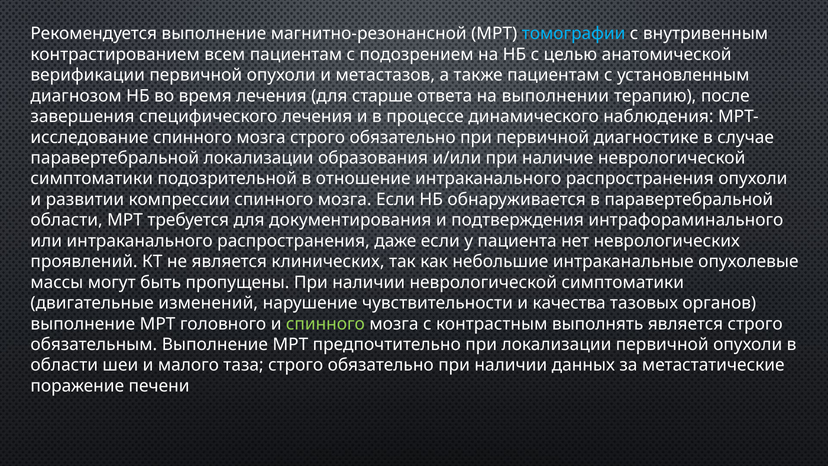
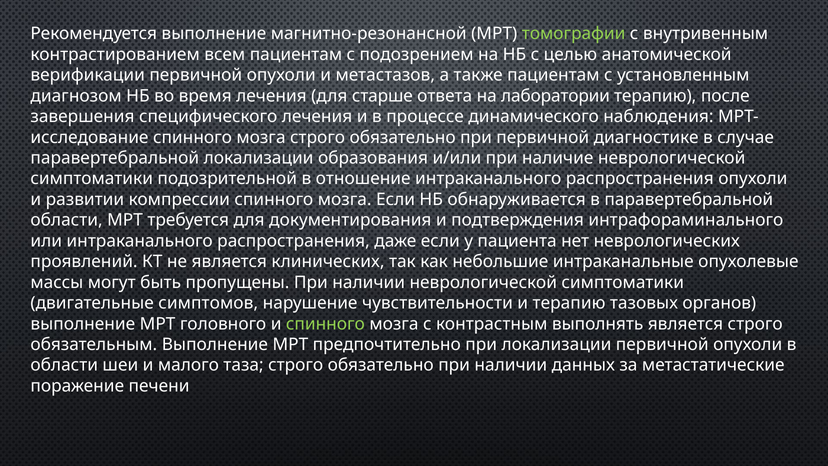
томографии colour: light blue -> light green (574, 34)
выполнении: выполнении -> лаборатории (556, 96)
изменений: изменений -> симптомов (208, 303)
и качества: качества -> терапию (569, 303)
